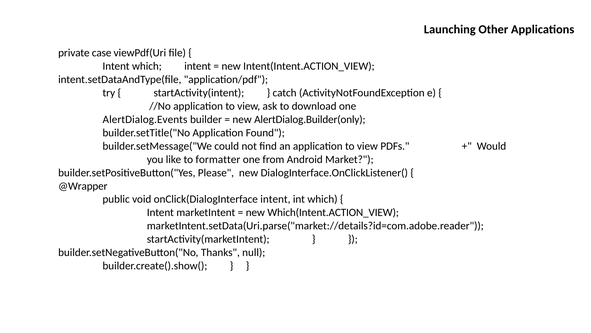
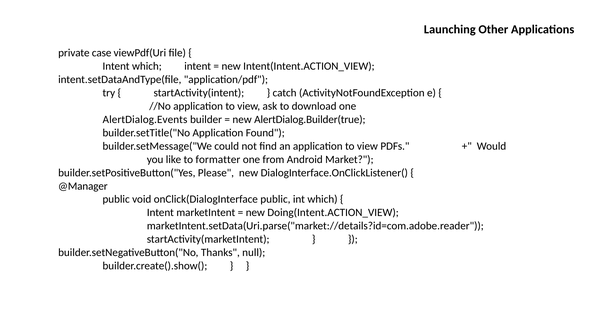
AlertDialog.Builder(only: AlertDialog.Builder(only -> AlertDialog.Builder(true (310, 119)
@Wrapper: @Wrapper -> @Manager (83, 186)
onClick(DialogInterface intent: intent -> public (275, 199)
Which(Intent.ACTION_VIEW: Which(Intent.ACTION_VIEW -> Doing(Intent.ACTION_VIEW (333, 212)
